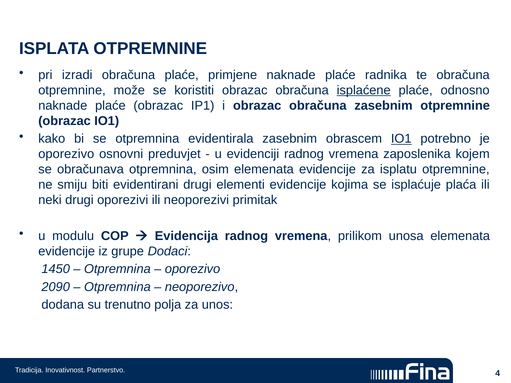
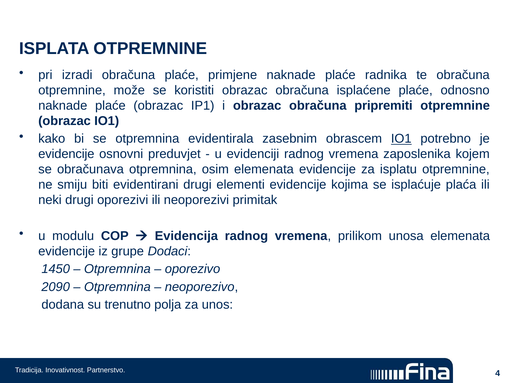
isplaćene underline: present -> none (364, 90)
obračuna zasebnim: zasebnim -> pripremiti (384, 106)
oporezivo: oporezivo -> evidencije (66, 154)
